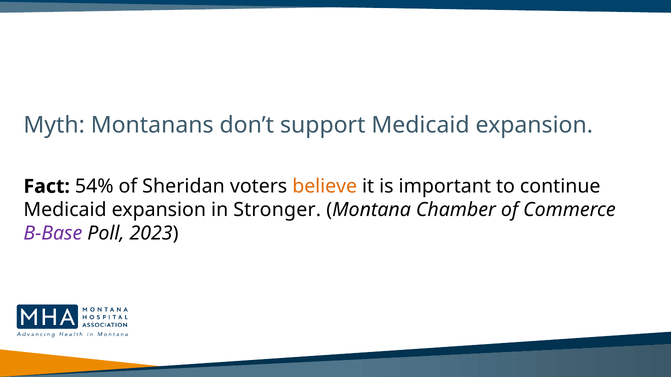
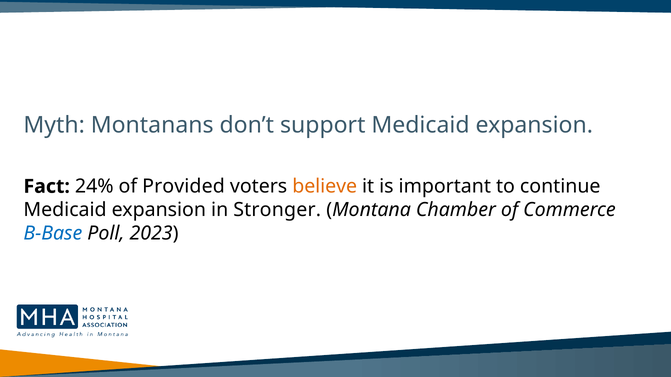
54%: 54% -> 24% (94, 187)
Sheridan: Sheridan -> Provided (184, 187)
B-Base colour: purple -> blue (53, 234)
